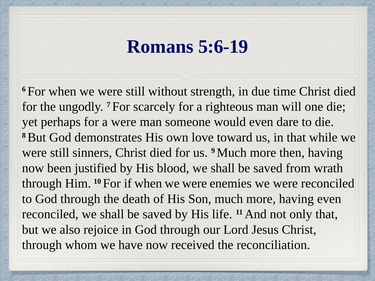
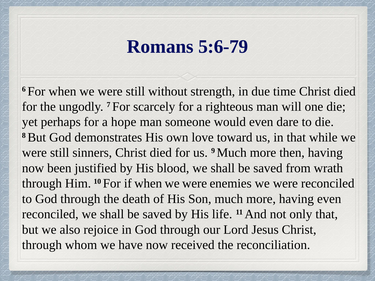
5:6-19: 5:6-19 -> 5:6-79 (223, 47)
a were: were -> hope (124, 122)
